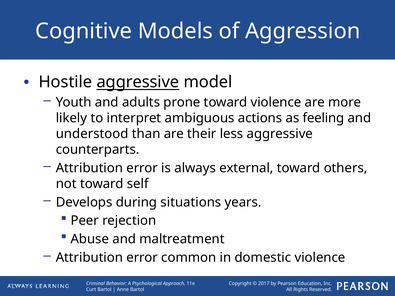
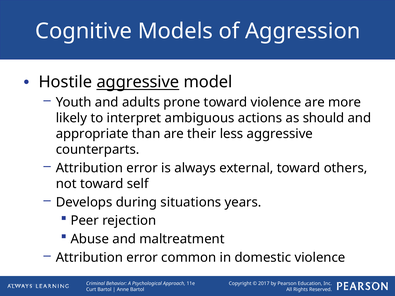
feeling: feeling -> should (324, 118)
understood: understood -> appropriate (92, 134)
